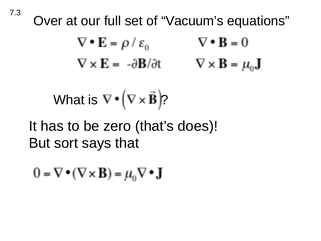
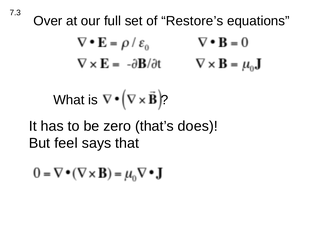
Vacuum’s: Vacuum’s -> Restore’s (192, 21)
sort: sort -> feel (66, 143)
